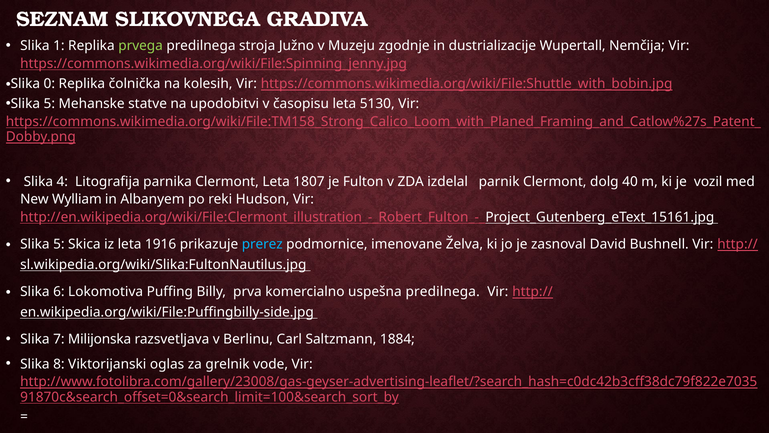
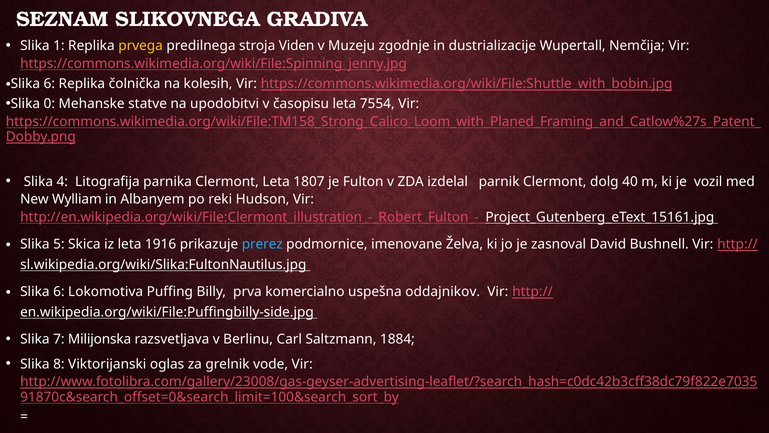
prvega colour: light green -> yellow (141, 46)
Južno: Južno -> Viden (297, 46)
0: 0 -> 6 (49, 84)
5: 5 -> 0 (49, 104)
5130: 5130 -> 7554 (377, 104)
uspešna predilnega: predilnega -> oddajnikov (443, 292)
